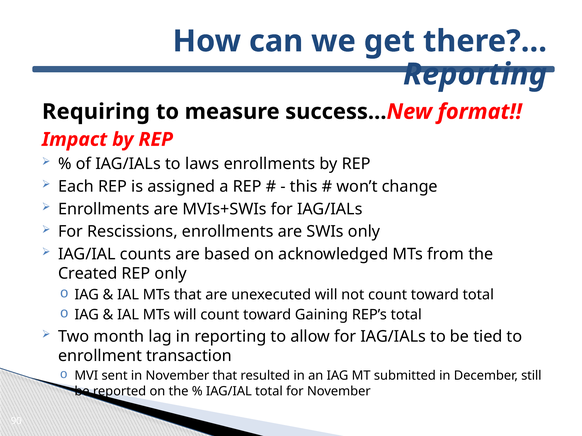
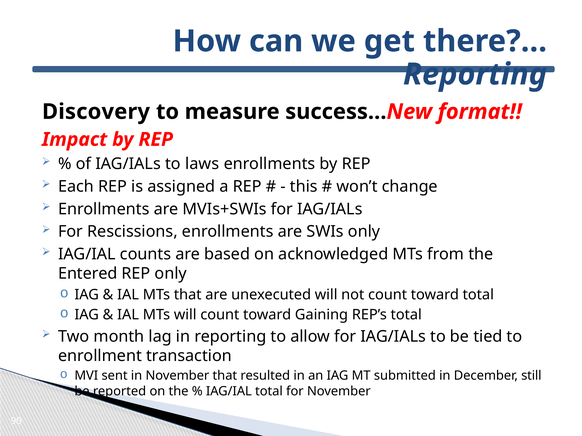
Requiring: Requiring -> Discovery (96, 112)
Created: Created -> Entered (88, 274)
